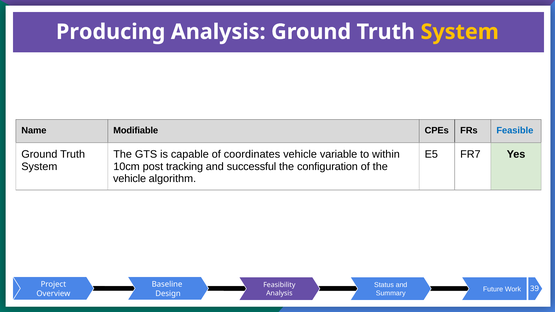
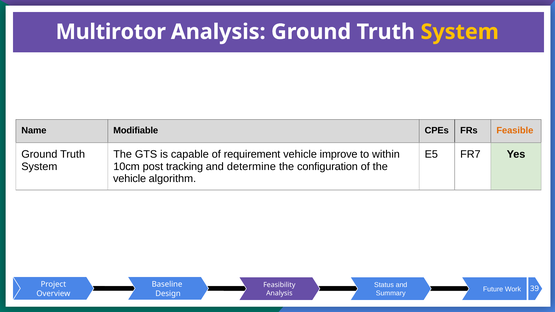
Producing: Producing -> Multirotor (111, 32)
Feasible colour: blue -> orange (515, 130)
coordinates: coordinates -> requirement (252, 154)
variable: variable -> improve (339, 154)
successful: successful -> determine (251, 167)
